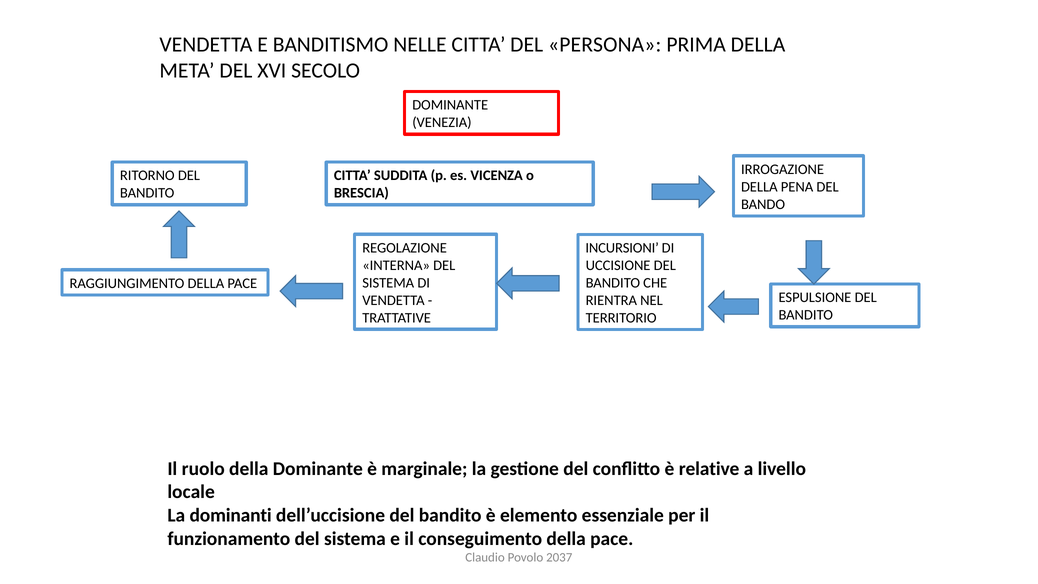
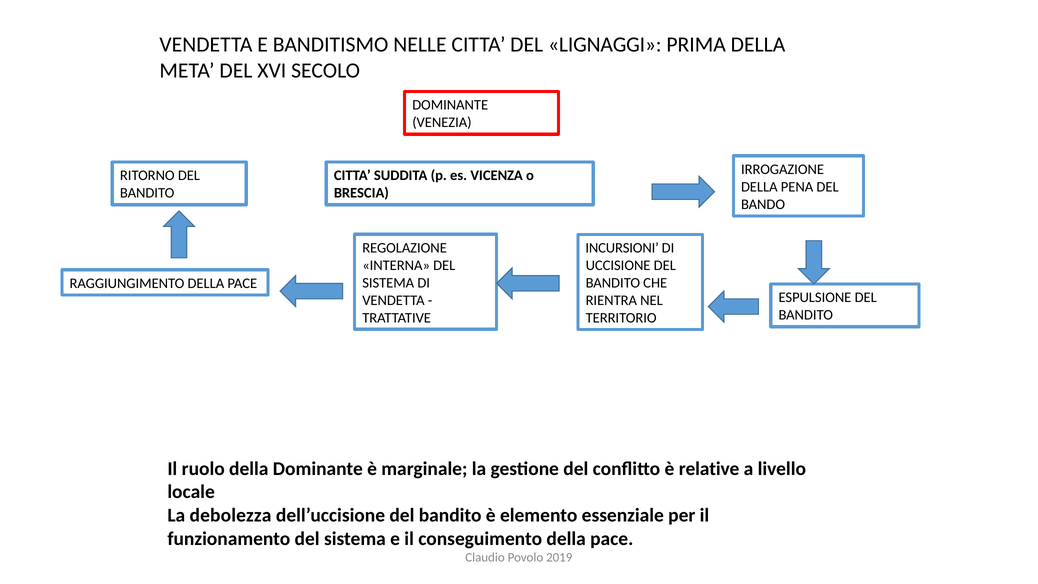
PERSONA: PERSONA -> LIGNAGGI (605, 45)
dominanti: dominanti -> debolezza (231, 515)
2037: 2037 -> 2019 (559, 558)
